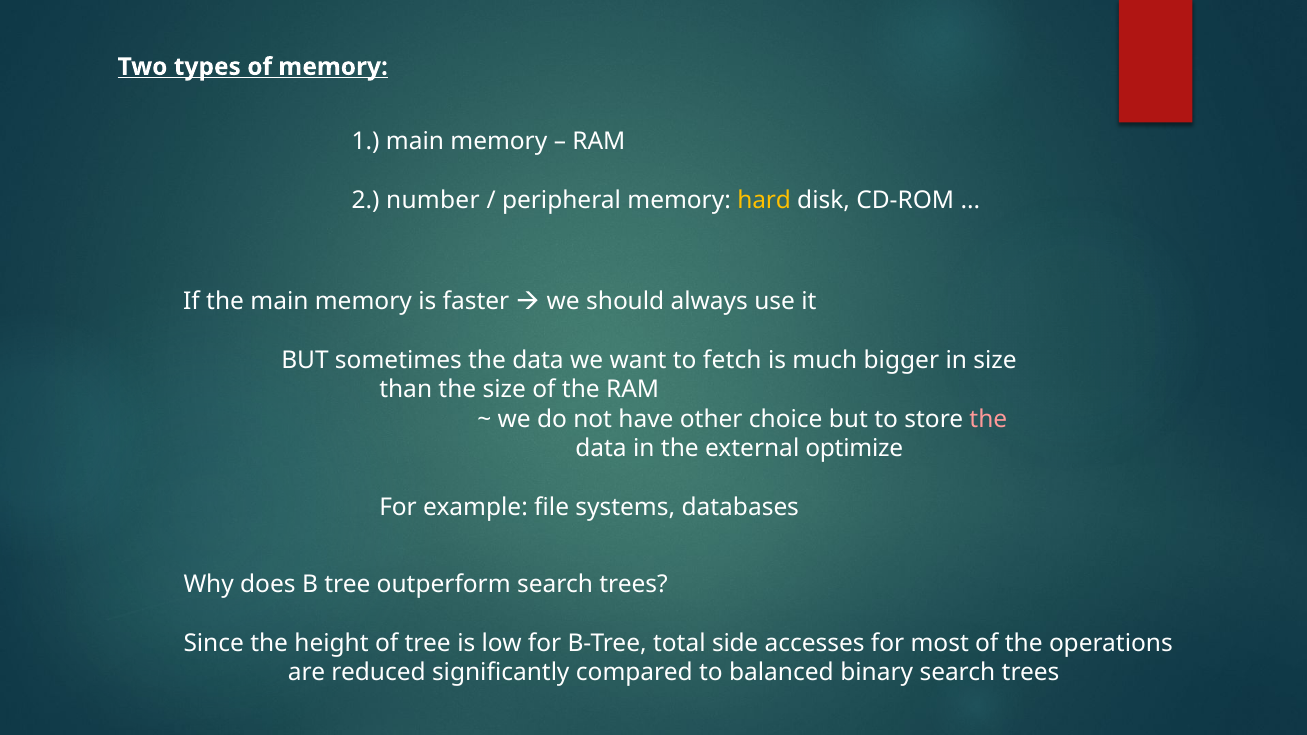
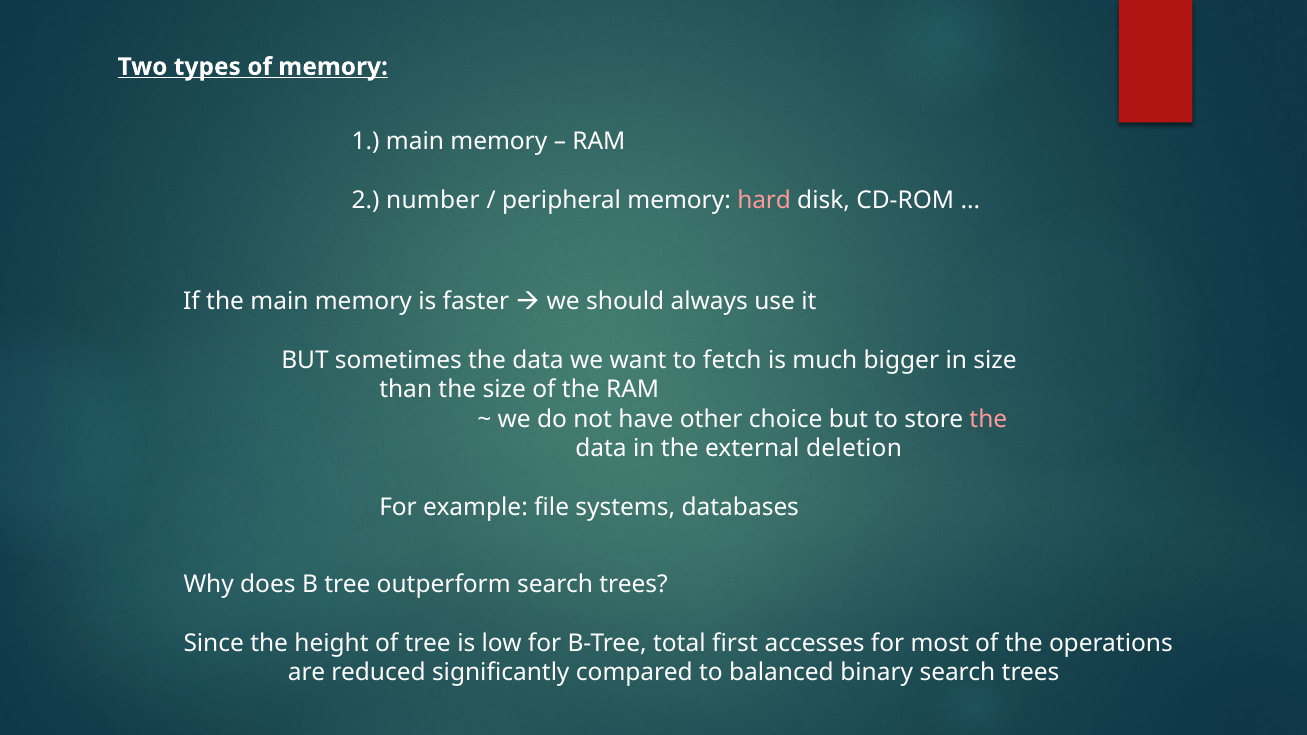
hard colour: yellow -> pink (764, 200)
optimize: optimize -> deletion (854, 448)
side: side -> first (735, 643)
